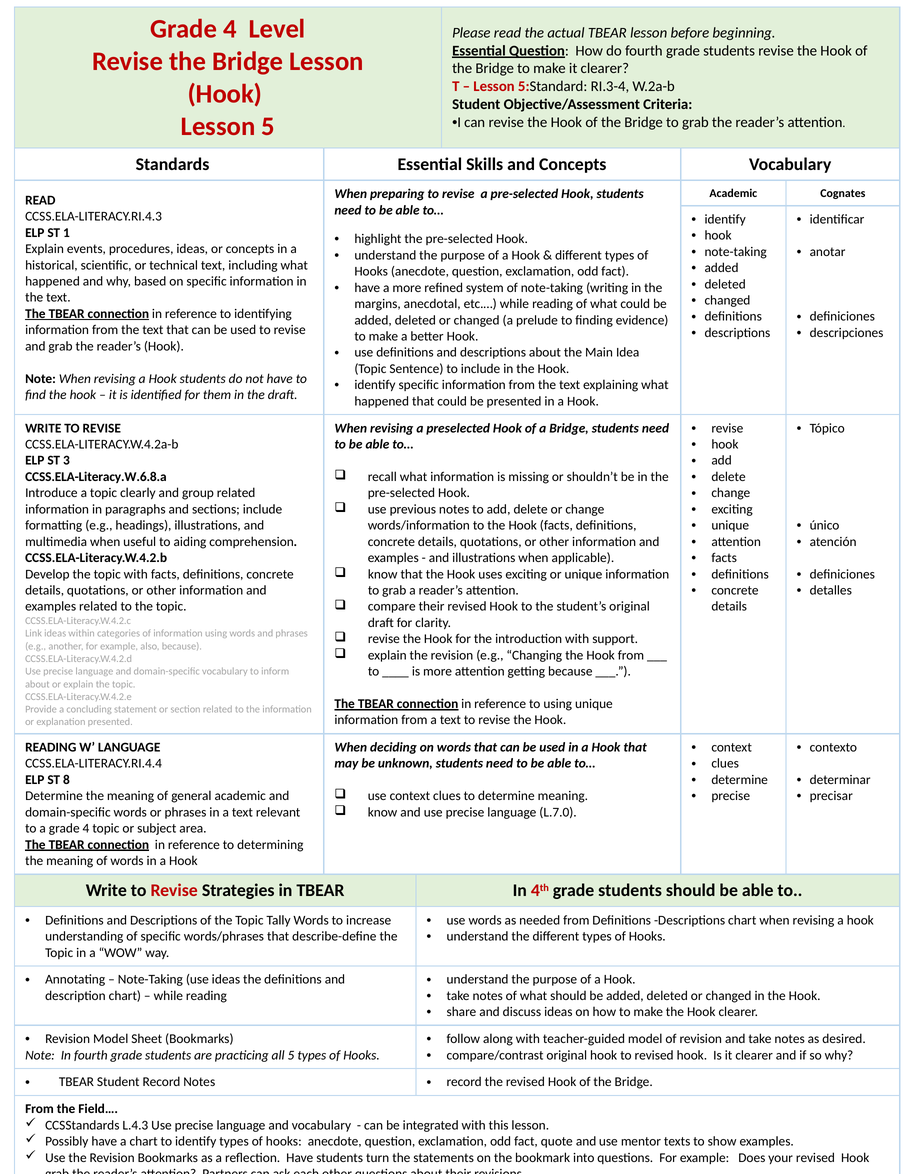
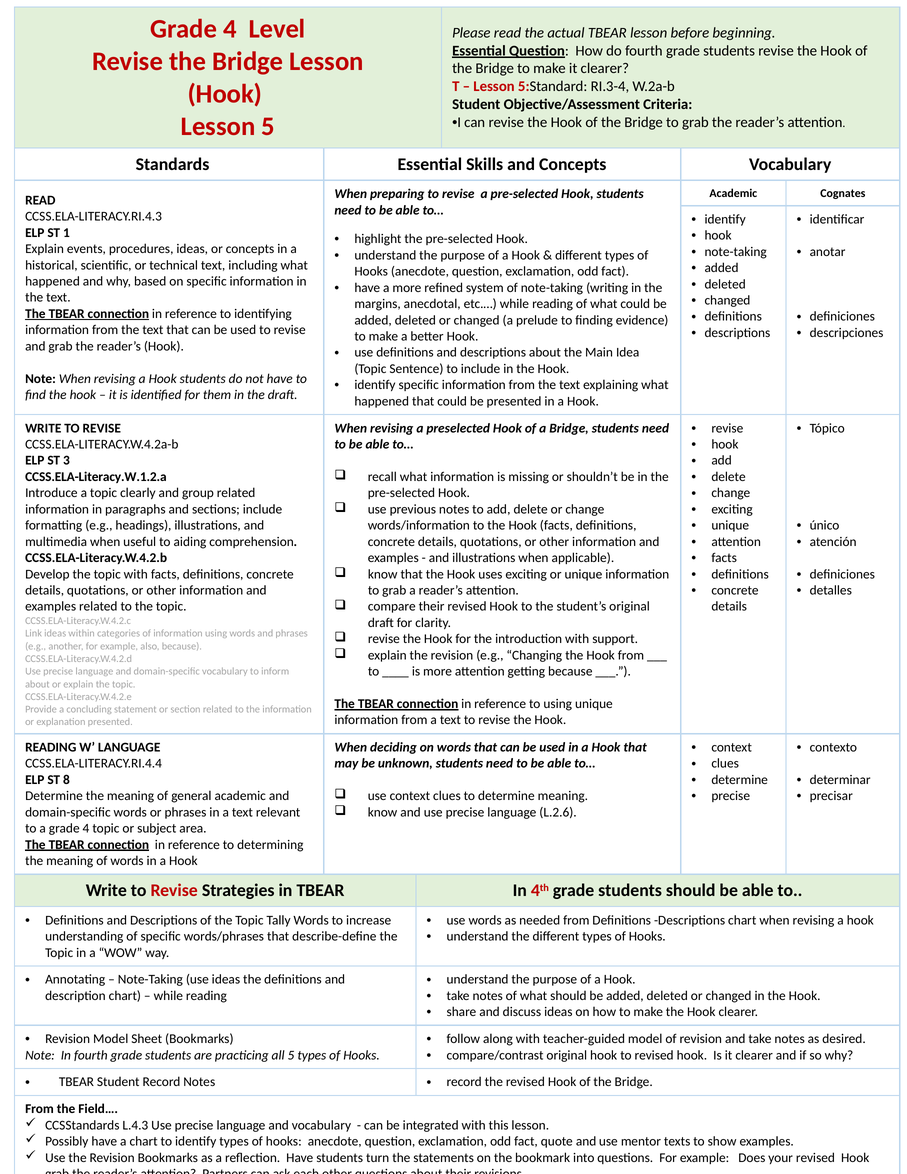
CCSS.ELA-Literacy.W.6.8.a: CCSS.ELA-Literacy.W.6.8.a -> CCSS.ELA-Literacy.W.1.2.a (96, 477)
L.7.0: L.7.0 -> L.2.6 (558, 812)
